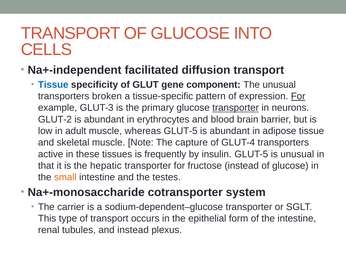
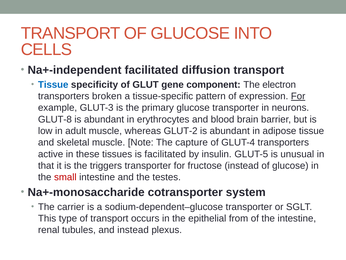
The unusual: unusual -> electron (279, 84)
transporter underline: present -> none (236, 108)
GLUT-2: GLUT-2 -> GLUT-8 (55, 119)
whereas GLUT-5: GLUT-5 -> GLUT-2 (181, 131)
is frequently: frequently -> facilitated (165, 154)
hepatic: hepatic -> triggers (106, 165)
small colour: orange -> red (65, 177)
form: form -> from (239, 218)
